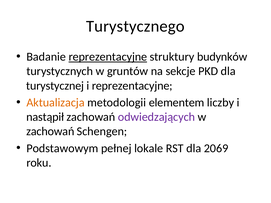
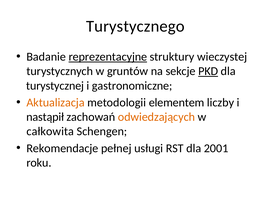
budynków: budynków -> wieczystej (222, 57)
PKD underline: none -> present (208, 71)
i reprezentacyjne: reprezentacyjne -> gastronomiczne (132, 86)
odwiedzających colour: purple -> orange (156, 117)
zachowań: zachowań -> całkowita (50, 132)
Podstawowym: Podstawowym -> Rekomendacje (62, 148)
lokale: lokale -> usługi (149, 148)
2069: 2069 -> 2001 (216, 148)
